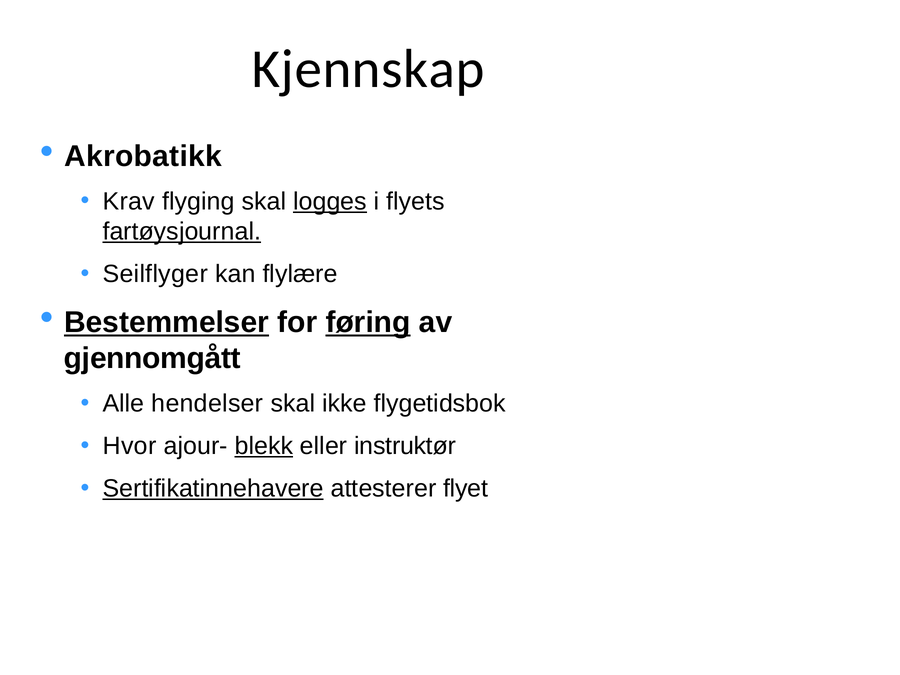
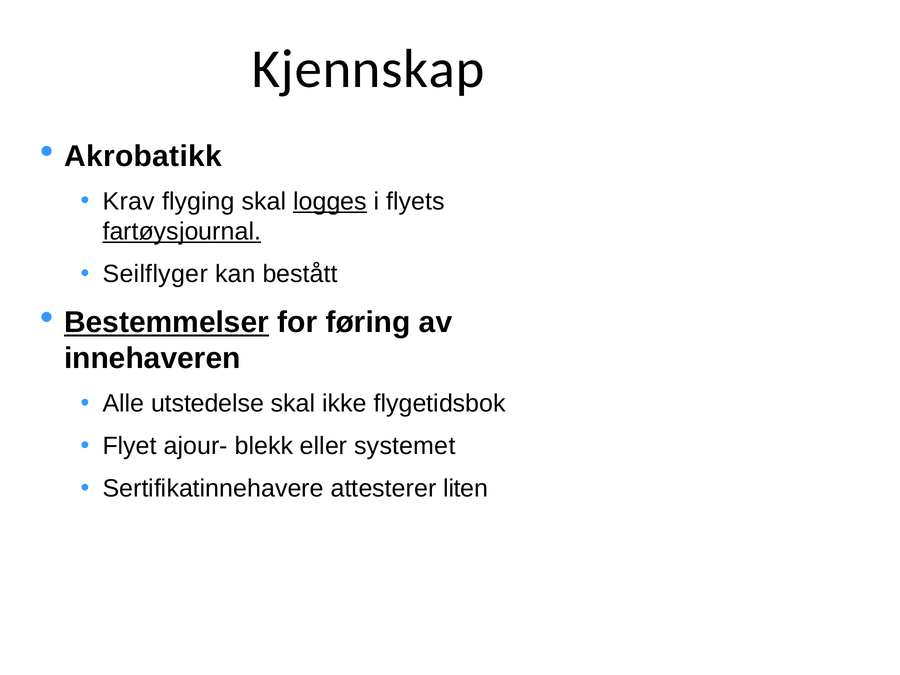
flylære: flylære -> bestått (300, 274)
føring underline: present -> none (368, 323)
gjennomgått: gjennomgått -> innehaveren (152, 359)
hendelser: hendelser -> utstedelse (208, 404)
Hvor: Hvor -> Flyet (130, 446)
blekk underline: present -> none (264, 446)
instruktør: instruktør -> systemet (405, 446)
Sertifikatinnehavere underline: present -> none (213, 489)
flyet: flyet -> liten (466, 489)
